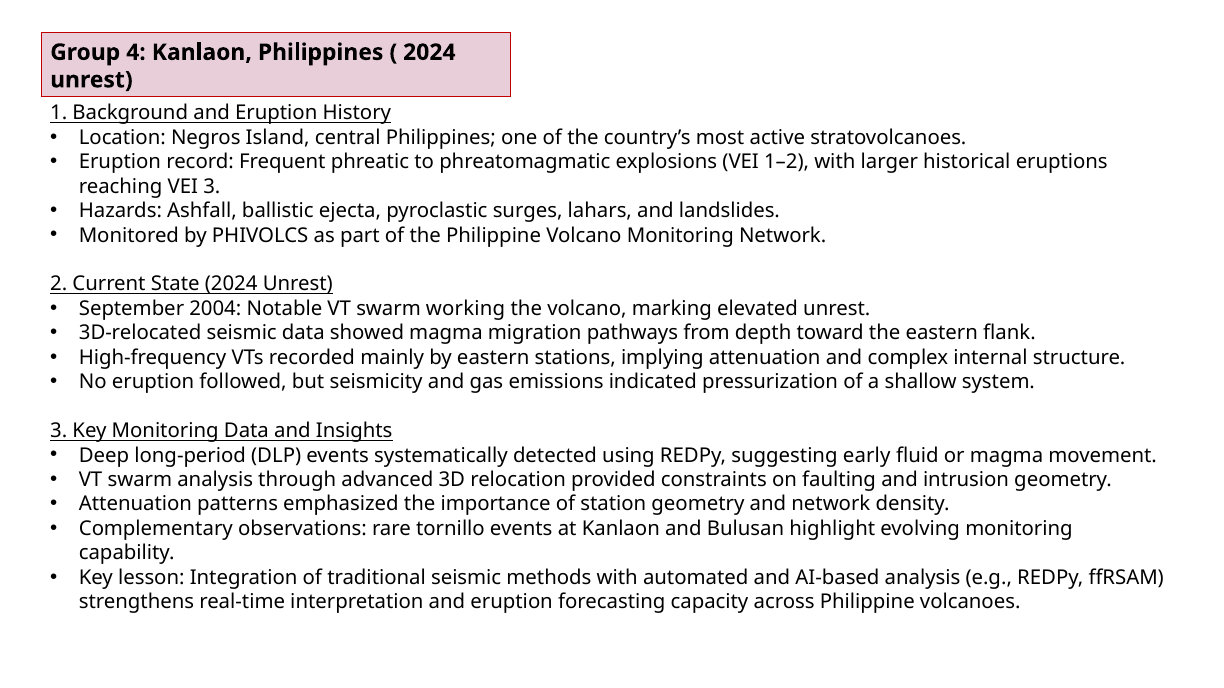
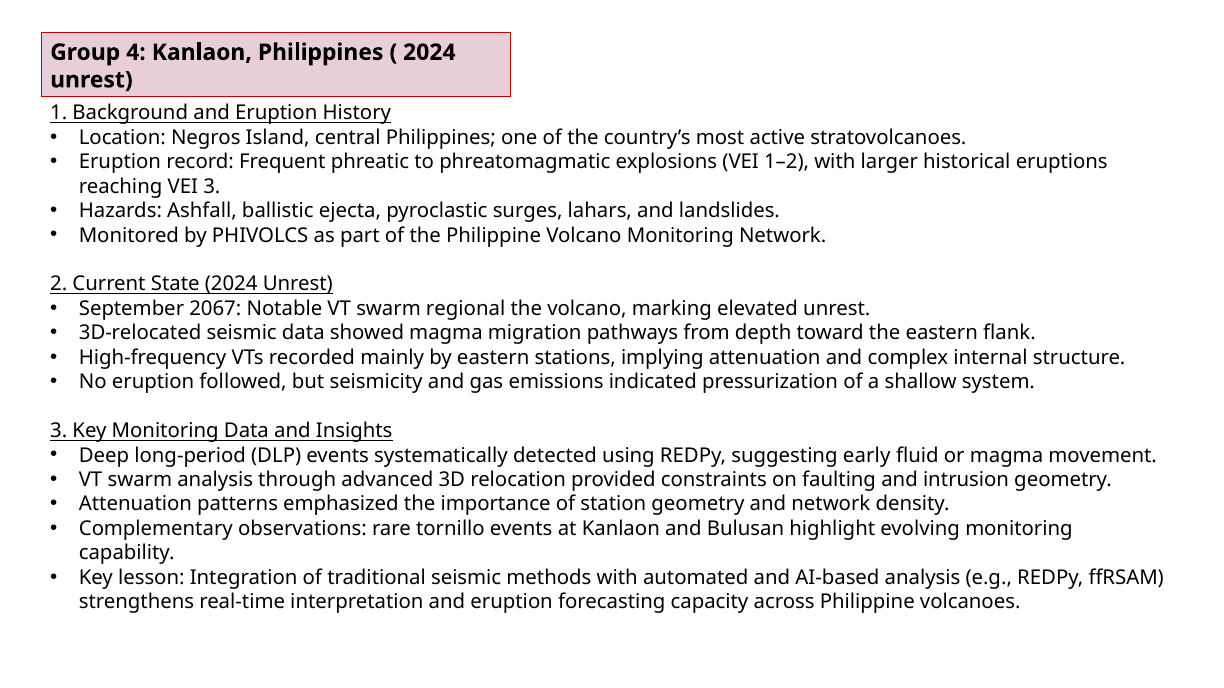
2004: 2004 -> 2067 (215, 309)
working: working -> regional (466, 309)
